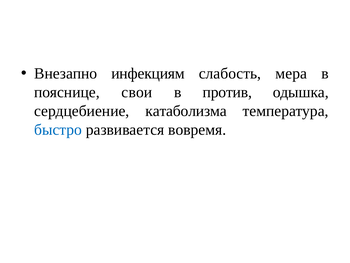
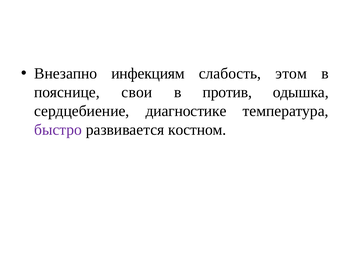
мера: мера -> этом (291, 73)
катаболизма: катаболизма -> диагностике (186, 111)
быстро colour: blue -> purple (58, 129)
вовремя: вовремя -> костном (197, 129)
